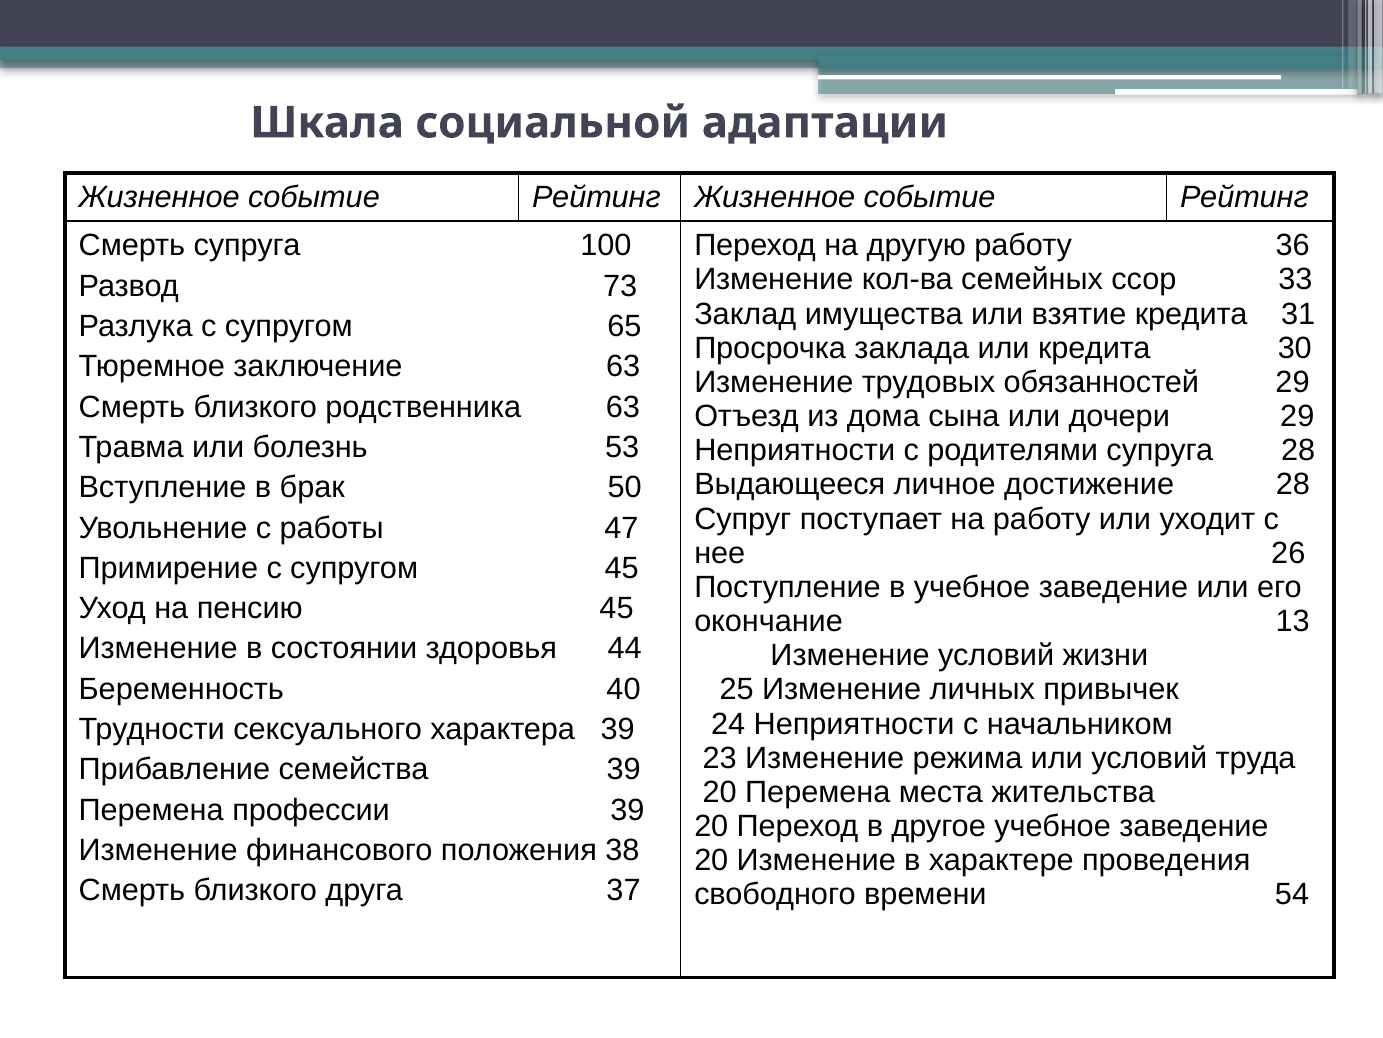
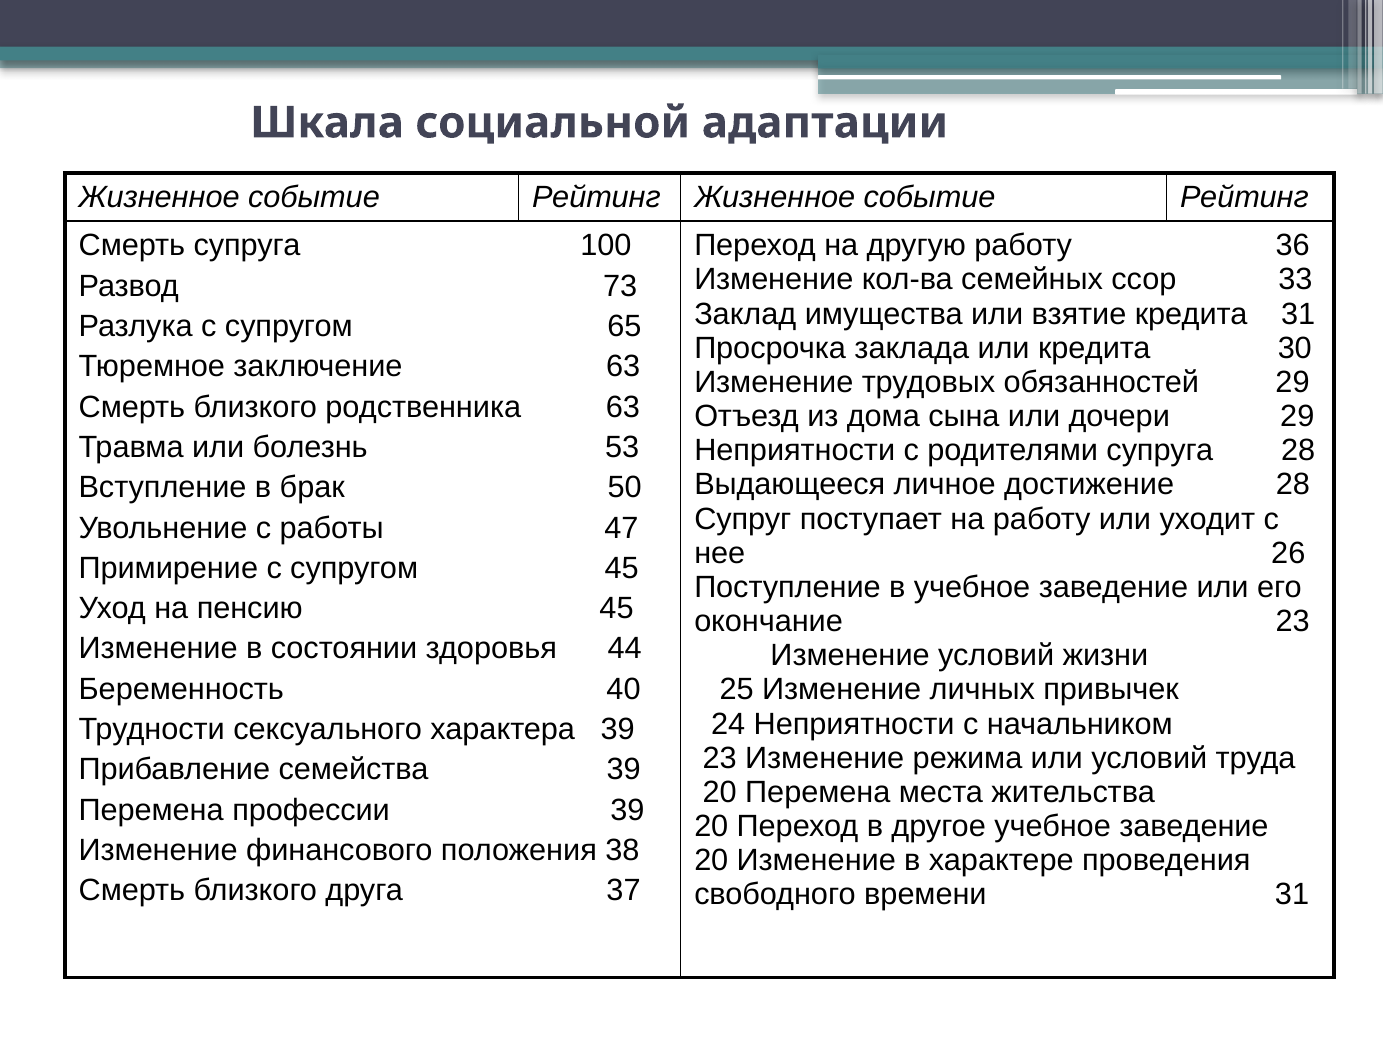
окончание 13: 13 -> 23 (1293, 621)
времени 54: 54 -> 31 (1292, 894)
